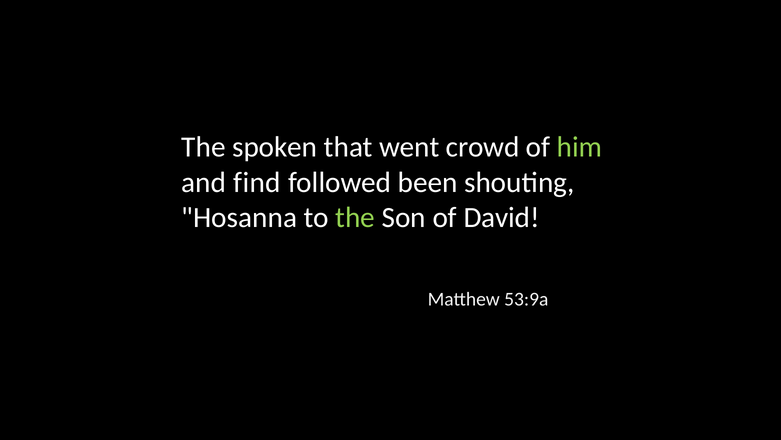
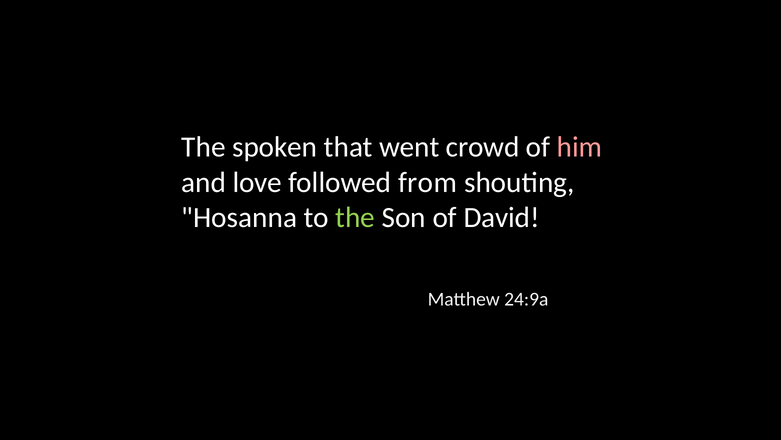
him colour: light green -> pink (580, 147)
find: find -> love (257, 182)
been: been -> from (428, 182)
53:9a: 53:9a -> 24:9a (526, 299)
